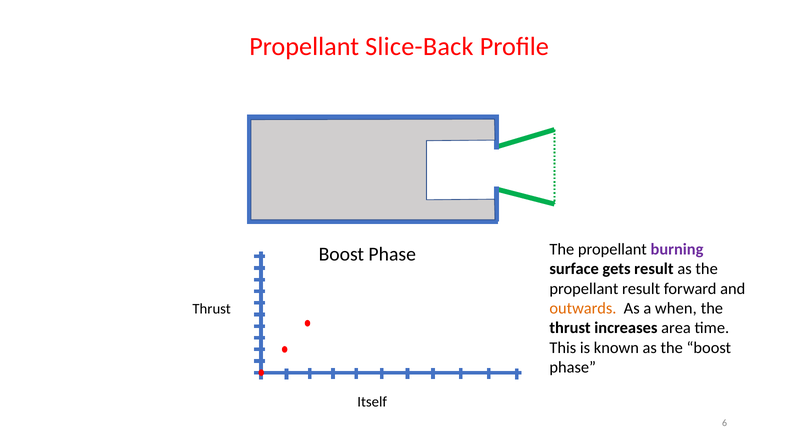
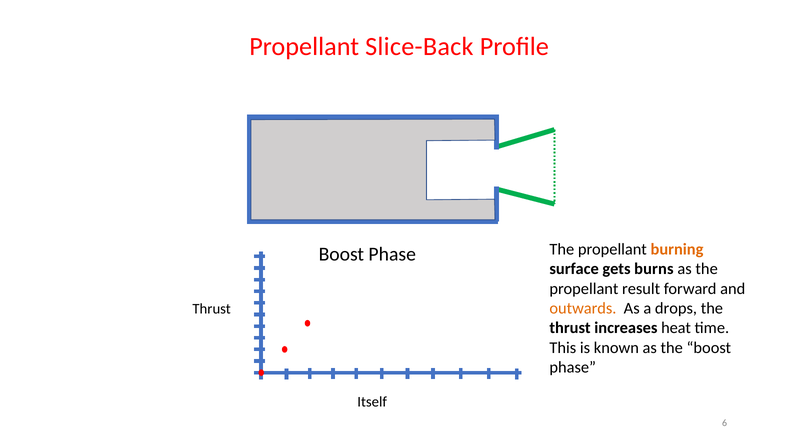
burning colour: purple -> orange (677, 249)
gets result: result -> burns (654, 269)
when: when -> drops (676, 308)
area: area -> heat (676, 328)
